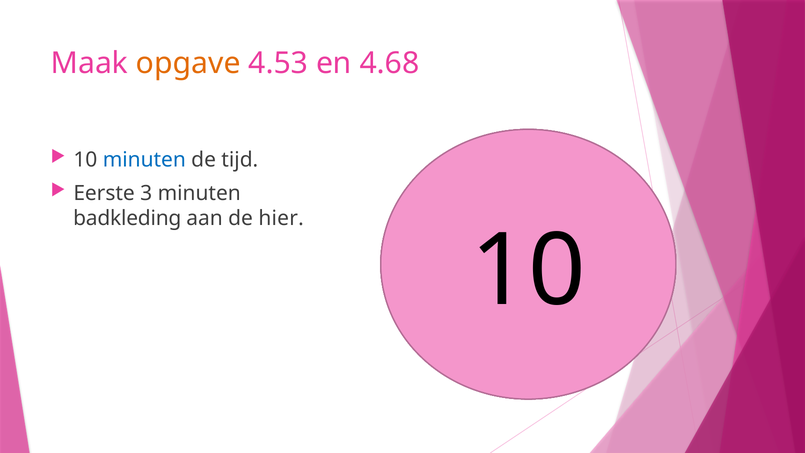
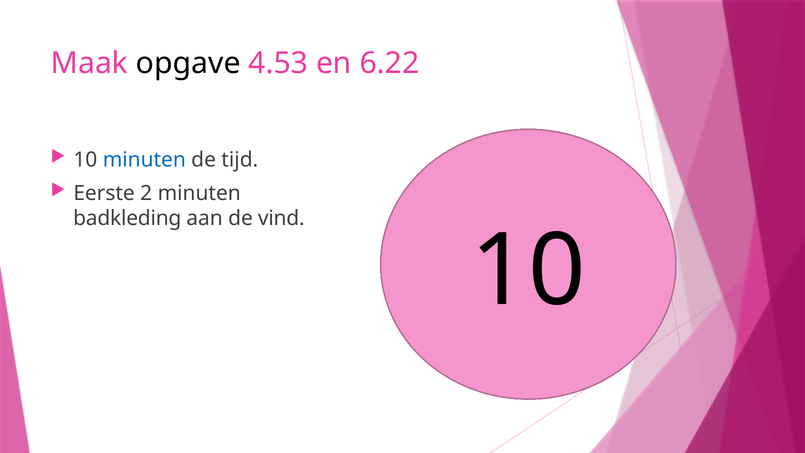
opgave colour: orange -> black (188, 63)
4.68: 4.68 -> 6.22 (389, 63)
3: 3 -> 2 (146, 193)
hier: hier -> vind (281, 218)
